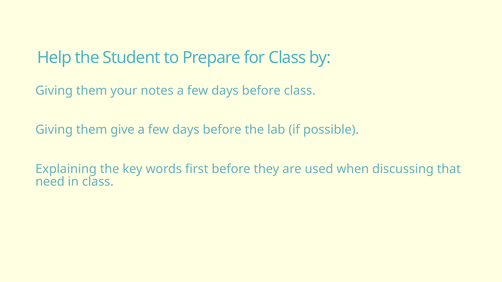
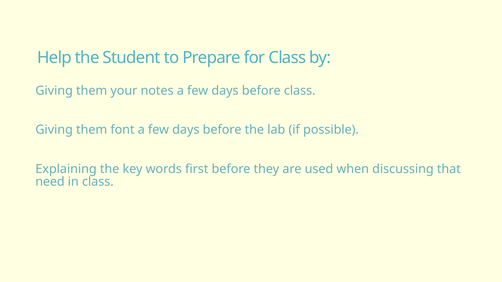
give: give -> font (122, 130)
